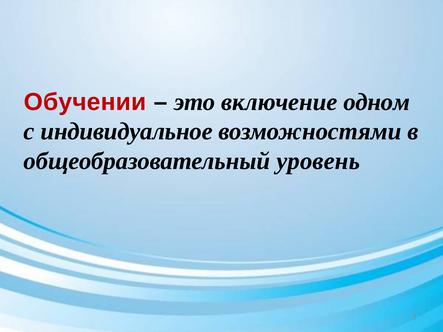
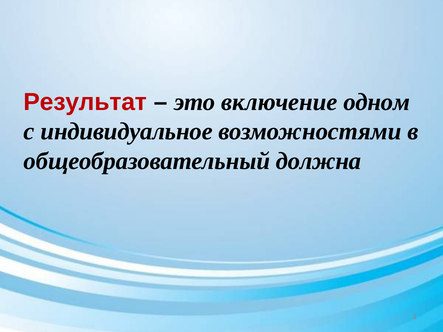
Обучении: Обучении -> Результат (85, 102)
уровень: уровень -> должна (319, 161)
